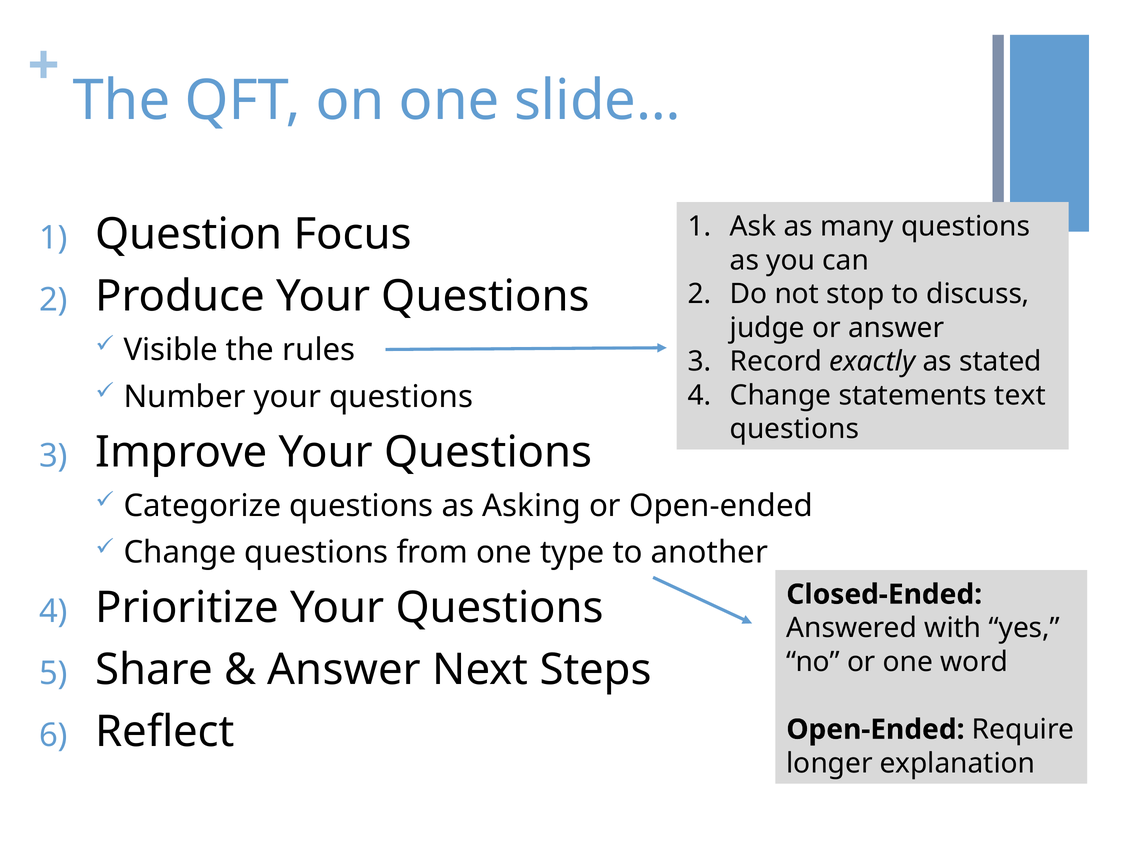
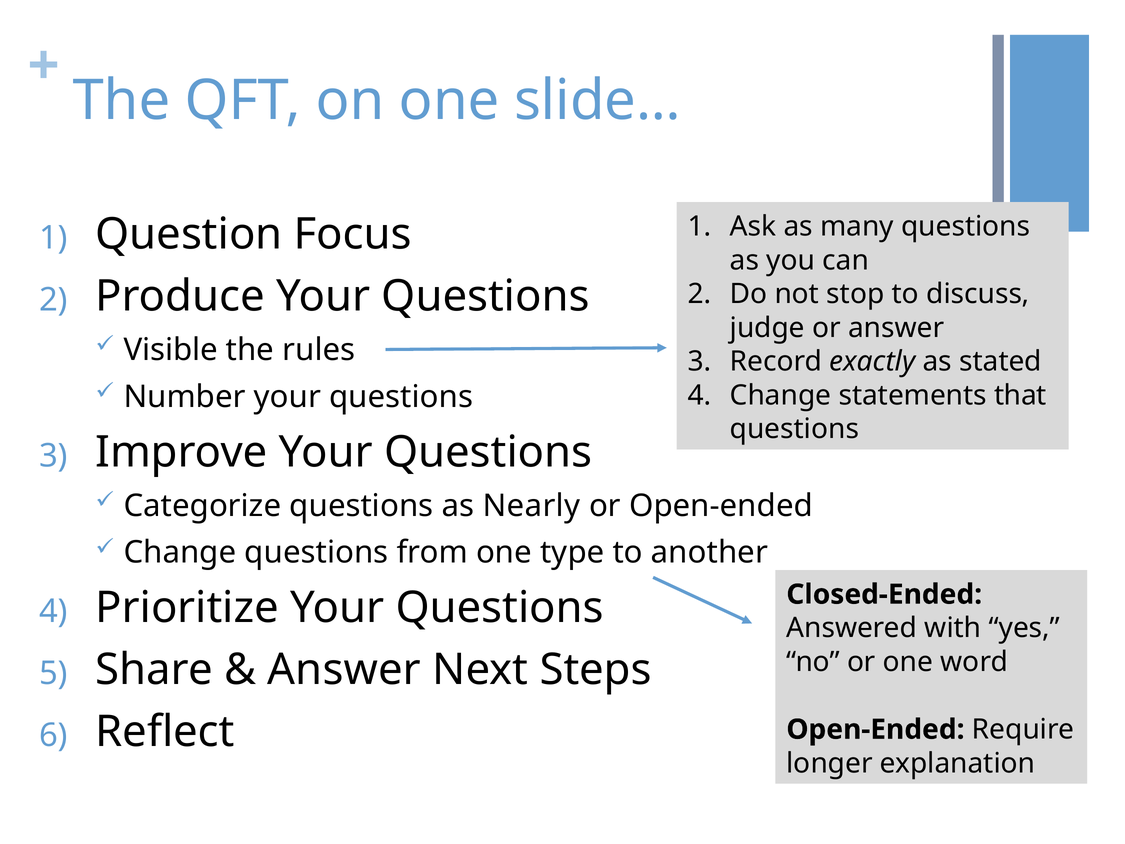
text: text -> that (1020, 395)
Asking: Asking -> Nearly (531, 506)
